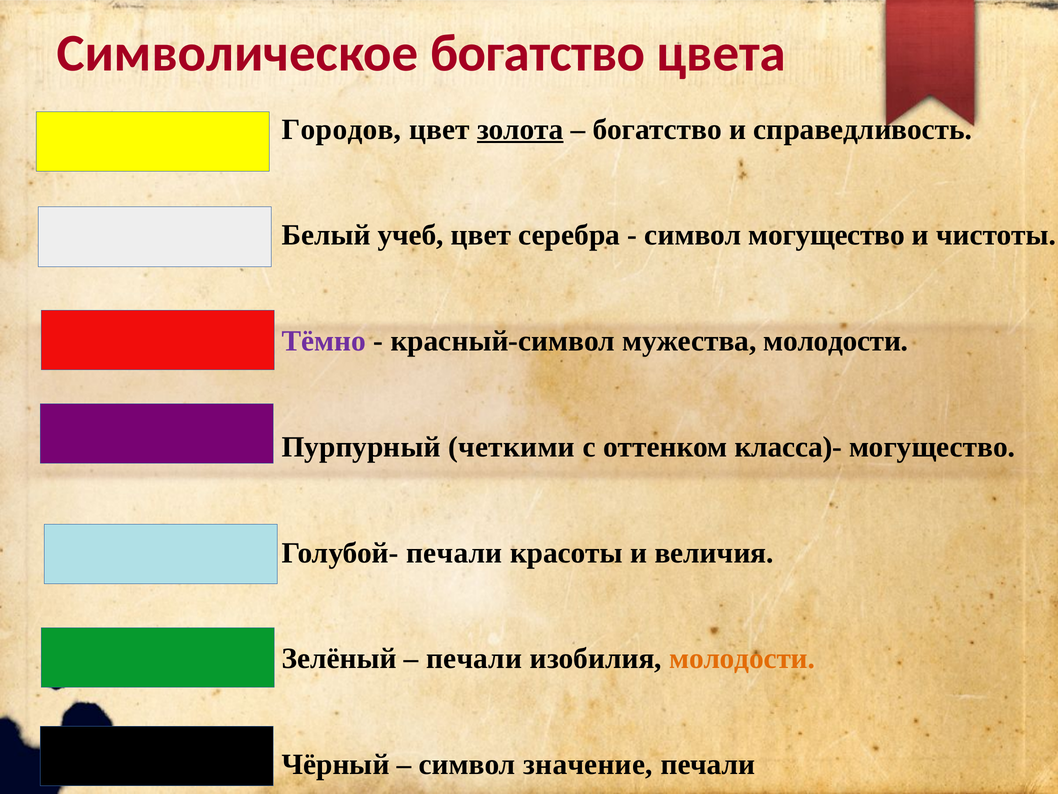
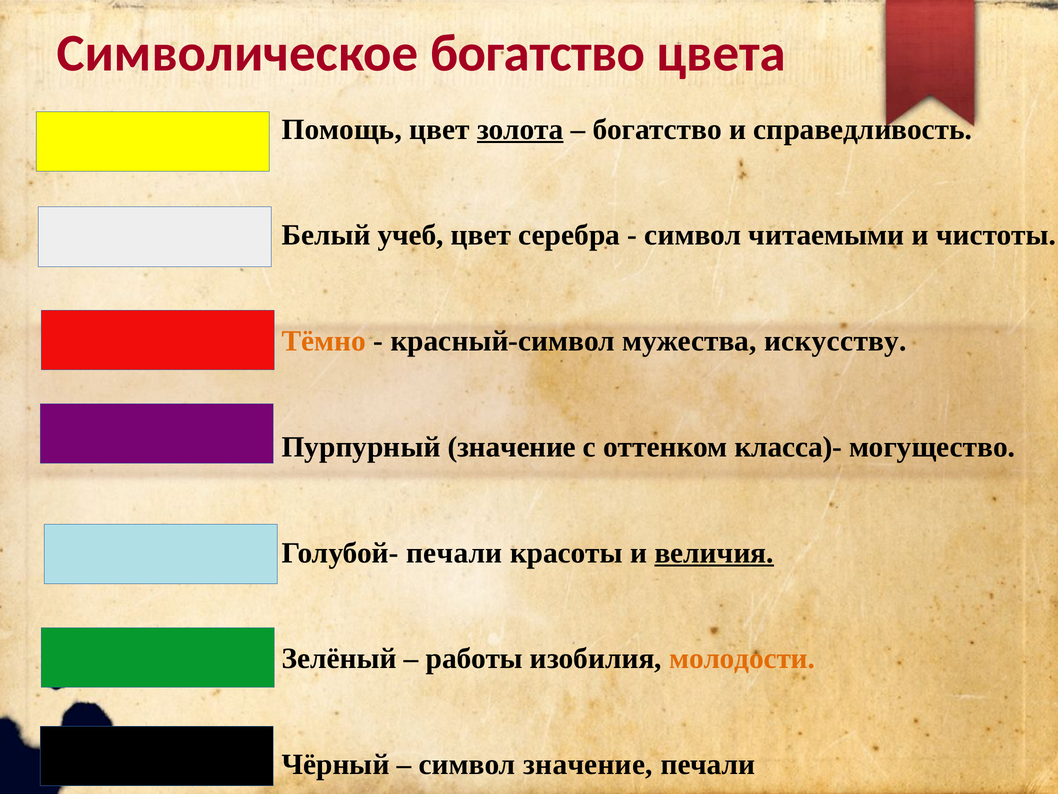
Городов: Городов -> Помощь (342, 129)
символ могущество: могущество -> читаемыми (826, 235)
Тёмно colour: purple -> orange (324, 341)
мужества молодости: молодости -> искусству (835, 341)
Пурпурный четкими: четкими -> значение (512, 447)
величия underline: none -> present (714, 553)
печали: печали -> работы (474, 658)
